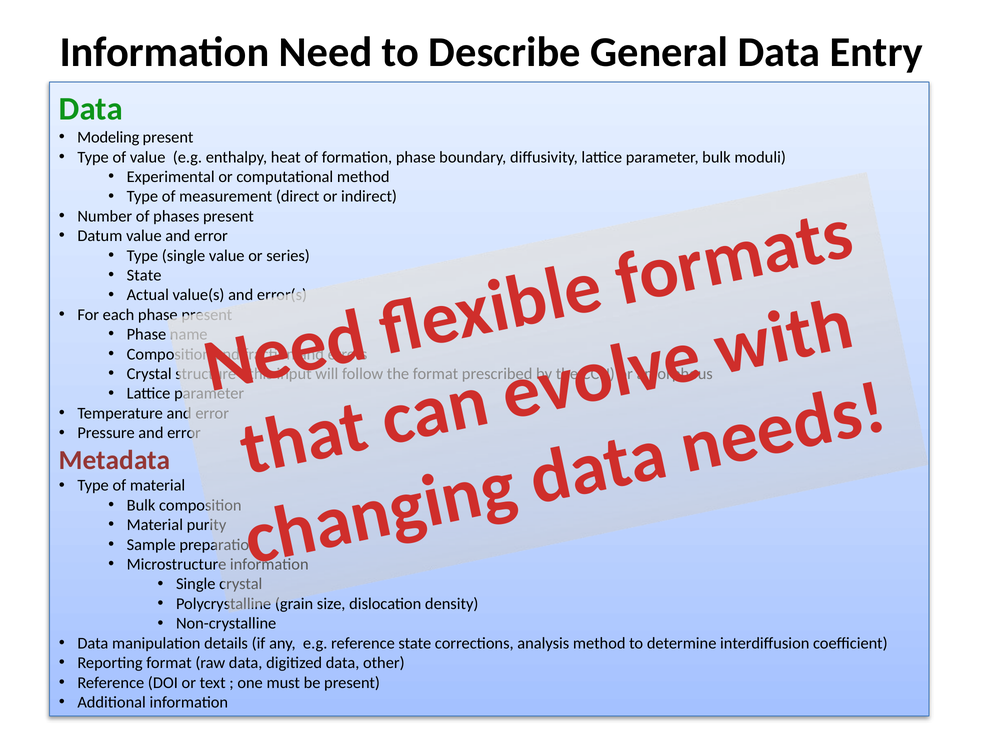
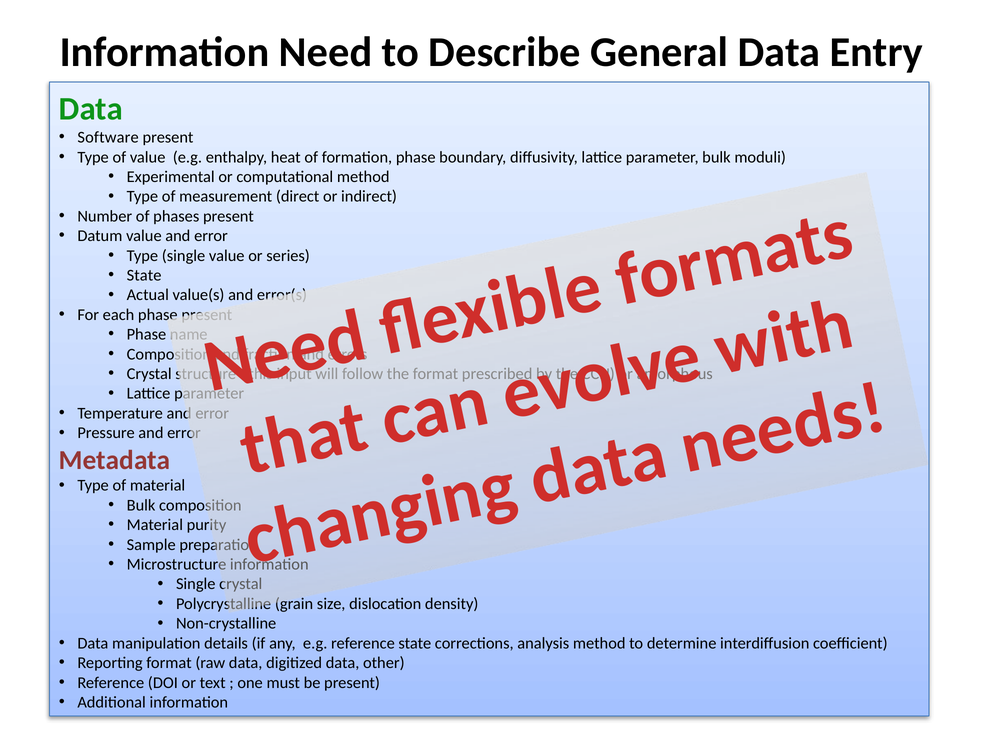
Modeling: Modeling -> Software (108, 137)
